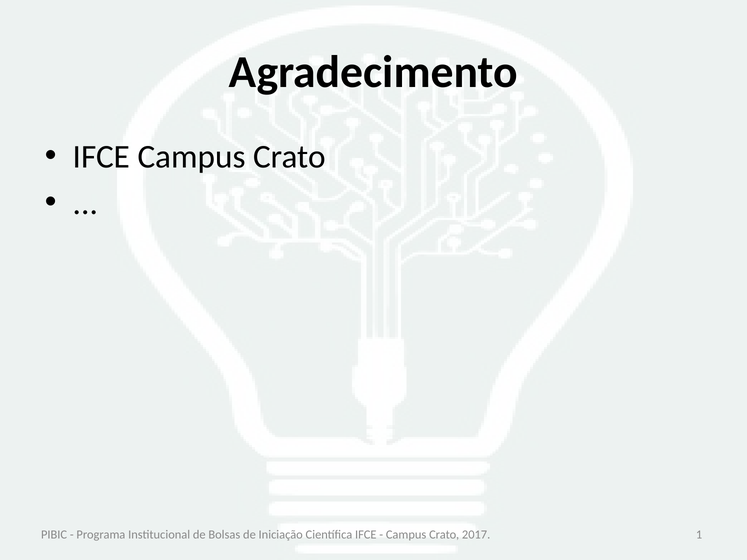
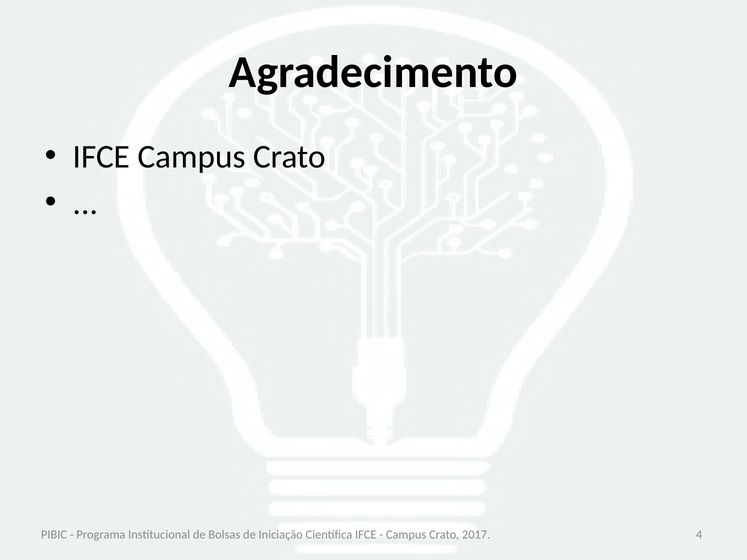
1: 1 -> 4 (699, 535)
